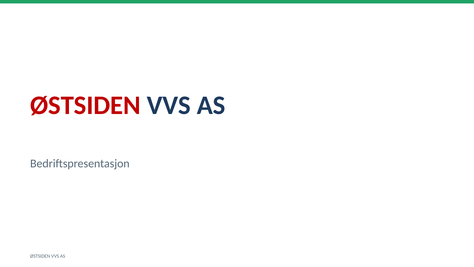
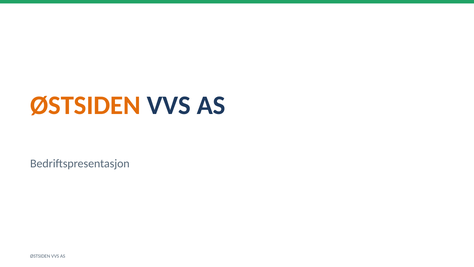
ØSTSIDEN colour: red -> orange (85, 105)
